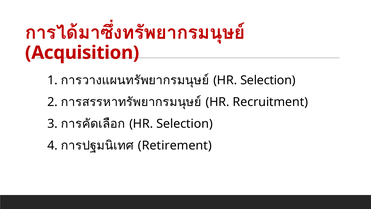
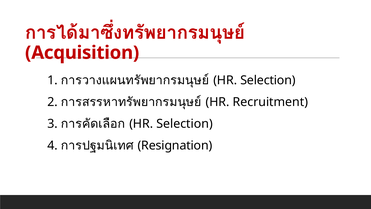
Retirement: Retirement -> Resignation (175, 145)
